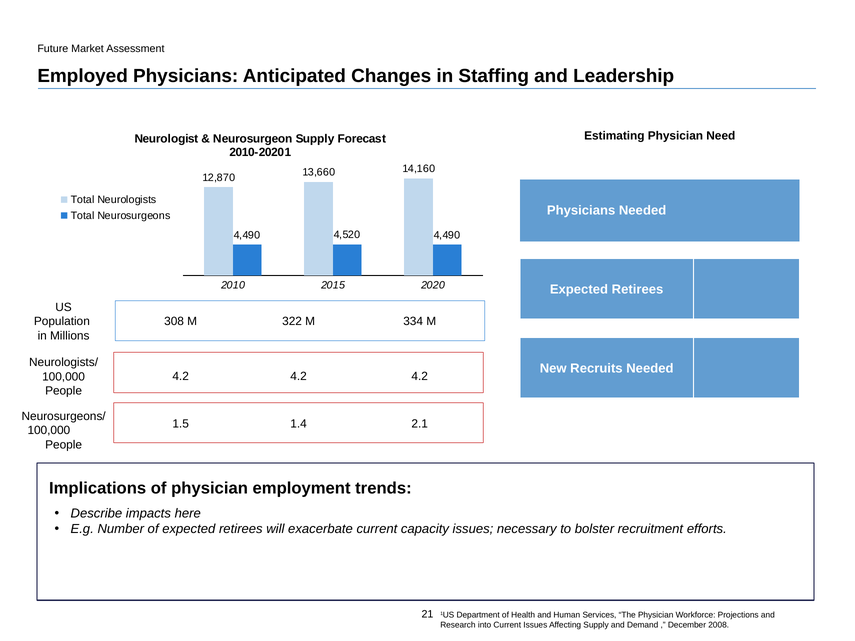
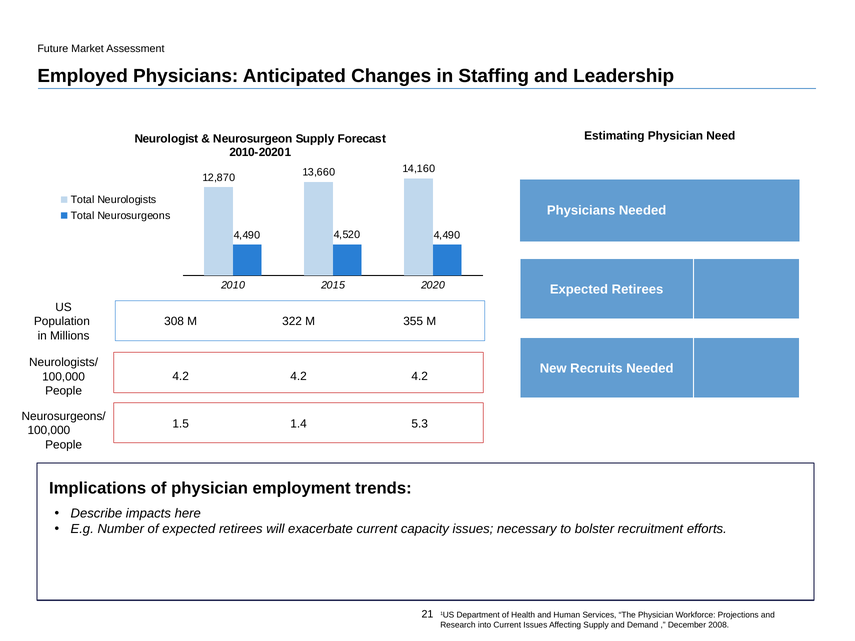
334: 334 -> 355 (413, 322)
2.1: 2.1 -> 5.3 (420, 424)
